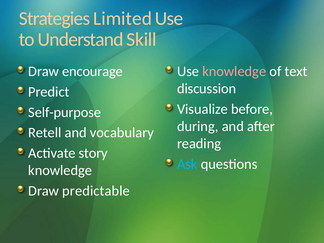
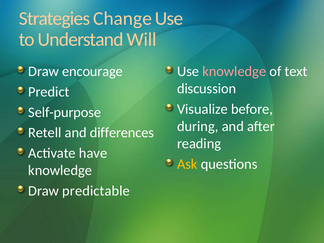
Limited: Limited -> Change (123, 18)
Skill: Skill -> Will (142, 39)
vocabulary: vocabulary -> differences (122, 133)
story: story -> have (93, 153)
Ask colour: light blue -> yellow (187, 164)
